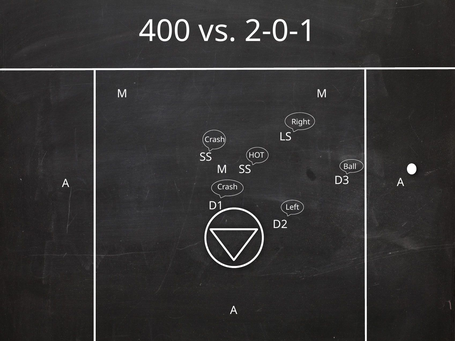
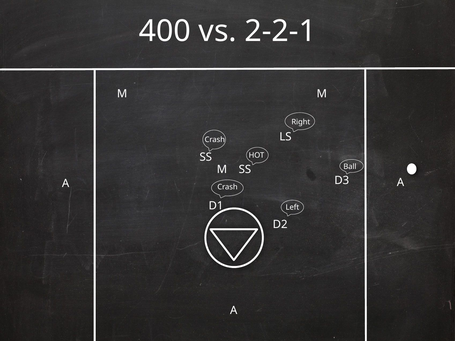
2-0-1: 2-0-1 -> 2-2-1 (280, 31)
